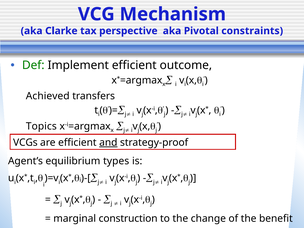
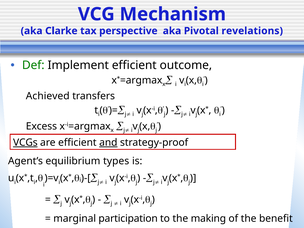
constraints: constraints -> revelations (252, 31)
Topics: Topics -> Excess (41, 126)
VCGs underline: none -> present (25, 143)
construction: construction -> participation (128, 218)
change: change -> making (208, 218)
